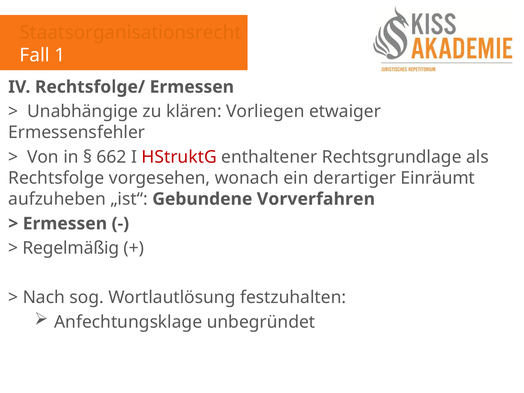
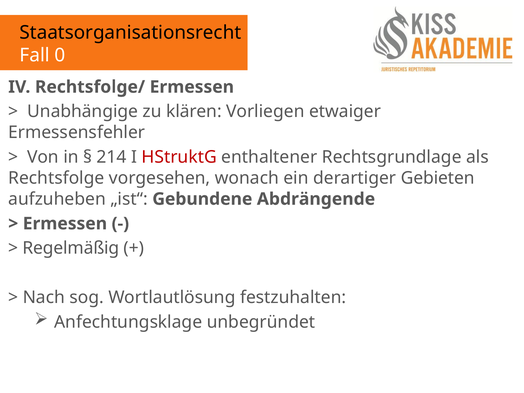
Staatsorganisationsrecht colour: orange -> black (130, 33)
1: 1 -> 0 (60, 55)
662: 662 -> 214 (112, 157)
Einräumt: Einräumt -> Gebieten (438, 178)
Vorverfahren: Vorverfahren -> Abdrängende (316, 199)
